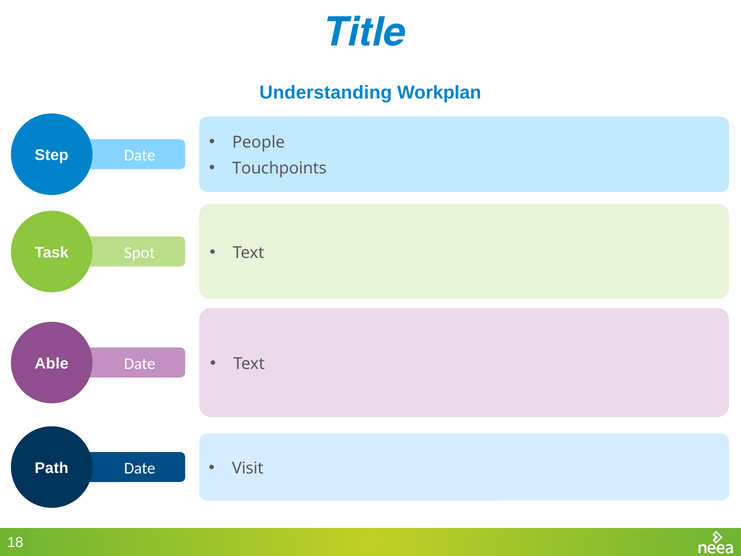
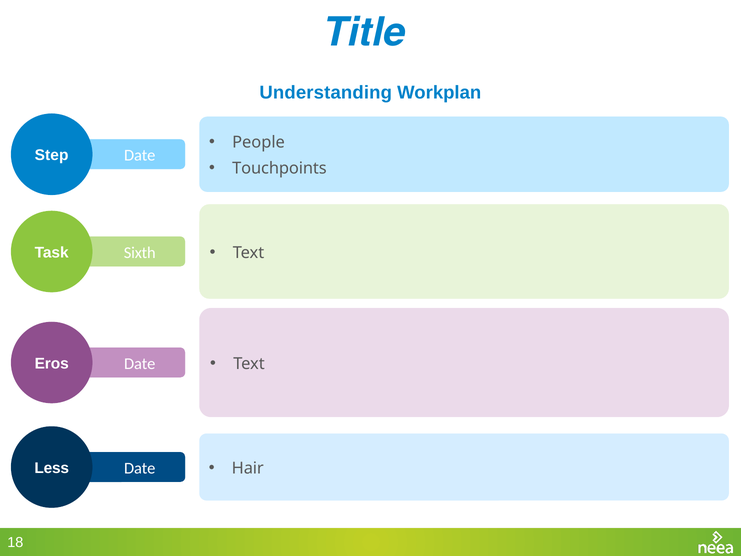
Spot: Spot -> Sixth (140, 252)
Able: Able -> Eros (52, 363)
Visit: Visit -> Hair (248, 468)
Path: Path -> Less (52, 468)
